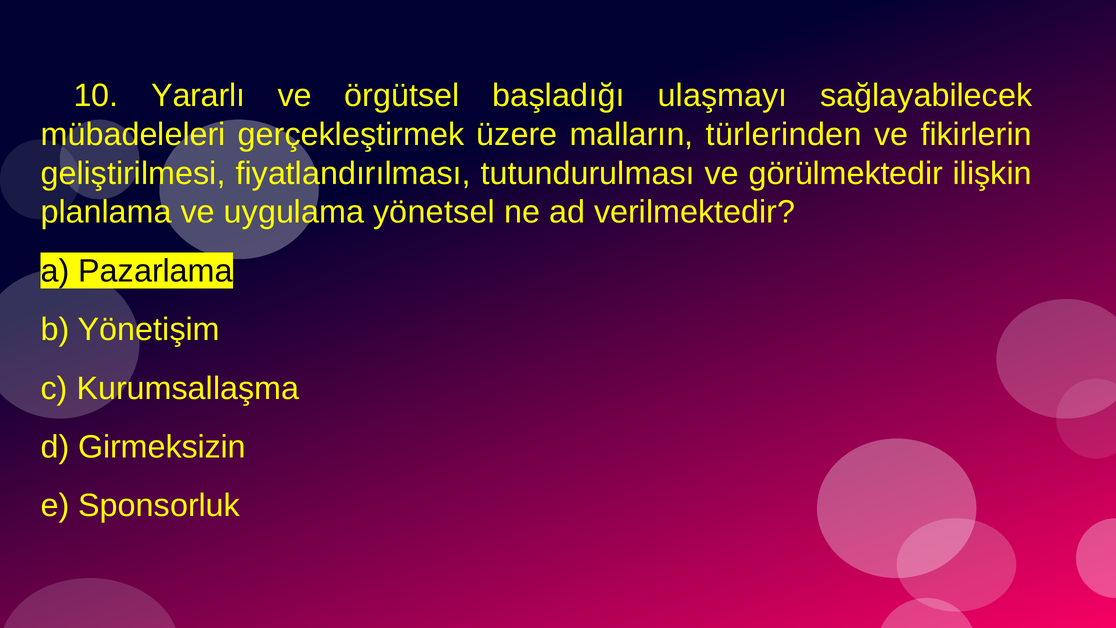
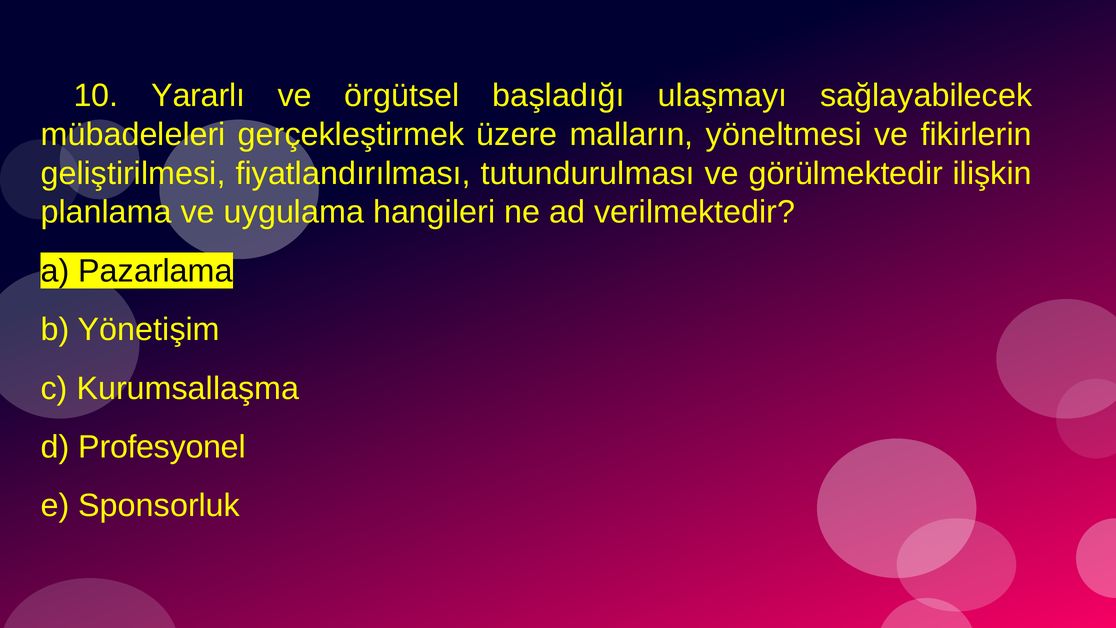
türlerinden: türlerinden -> yöneltmesi (784, 135)
yönetsel: yönetsel -> hangileri (434, 212)
Girmeksizin: Girmeksizin -> Profesyonel (162, 447)
